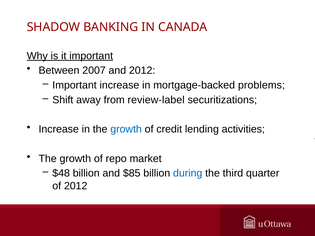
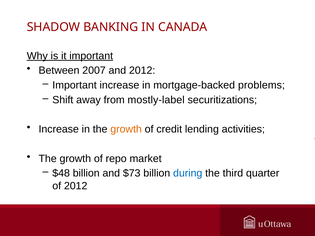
review-label: review-label -> mostly-label (156, 100)
growth colour: blue -> orange (126, 129)
$85: $85 -> $73 (132, 173)
